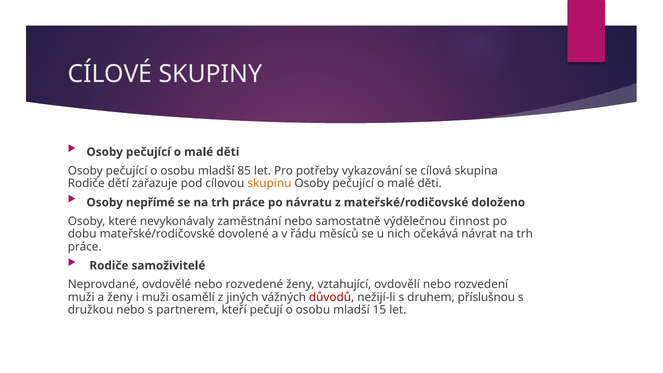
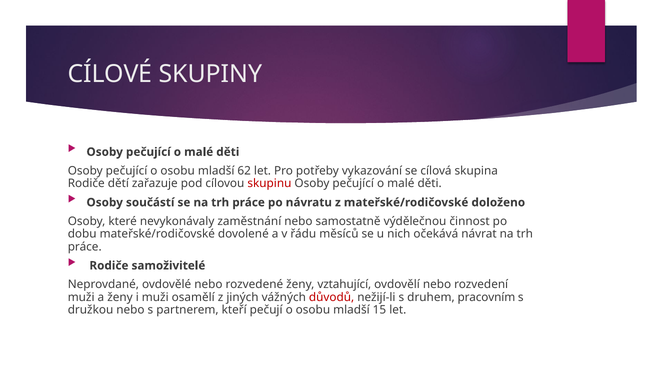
85: 85 -> 62 (244, 171)
skupinu colour: orange -> red (269, 184)
nepřímé: nepřímé -> součástí (150, 202)
příslušnou: příslušnou -> pracovním (486, 297)
